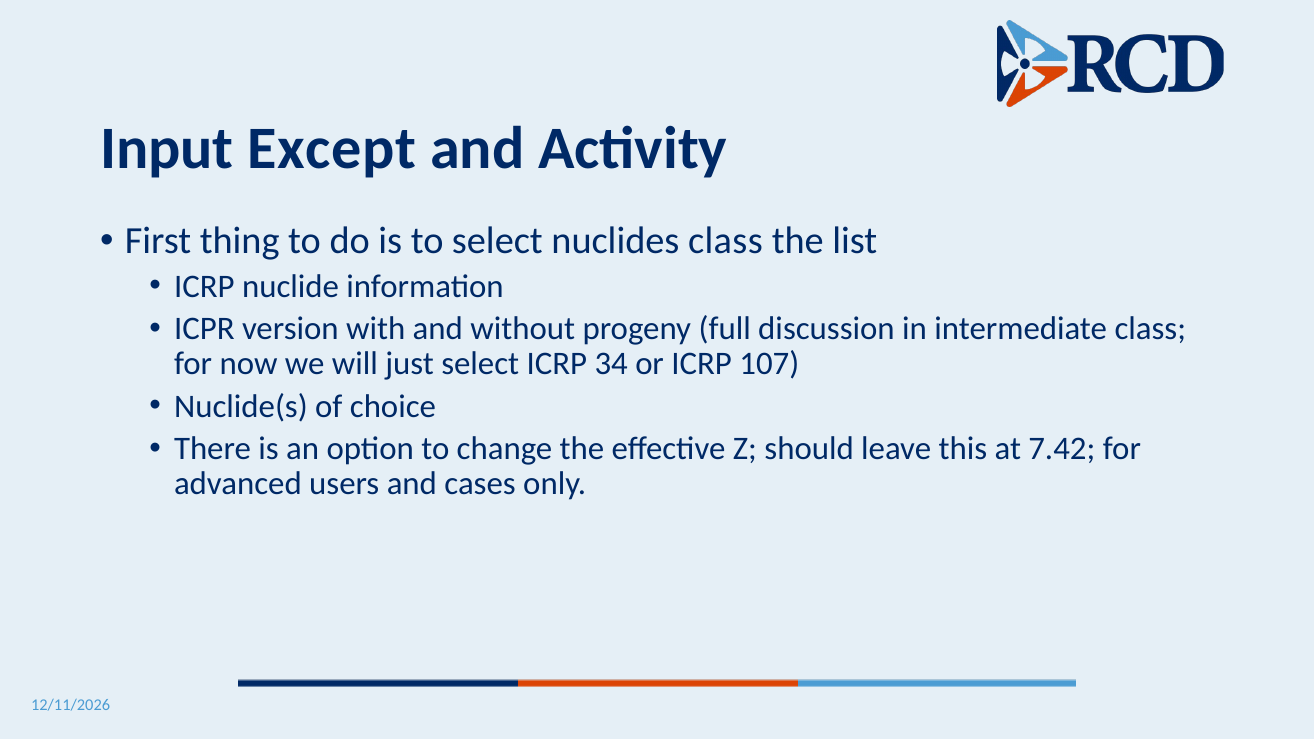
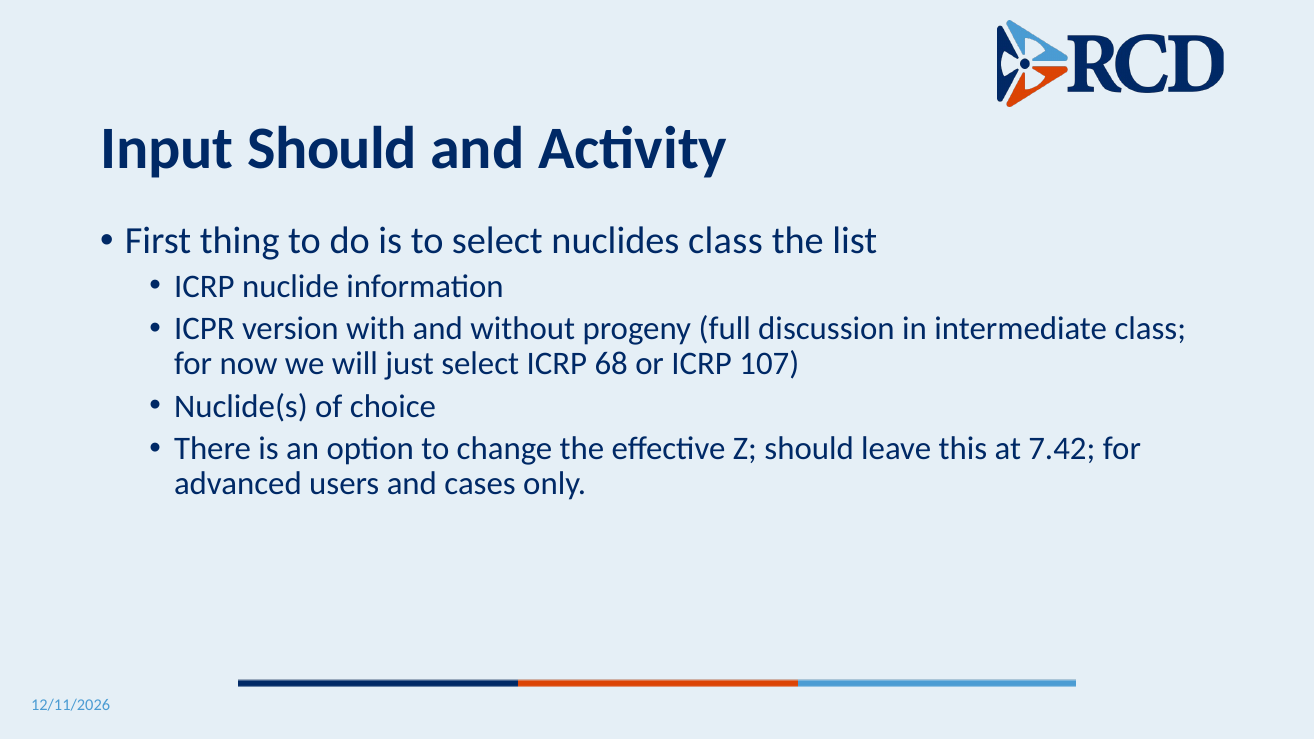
Input Except: Except -> Should (332, 148)
34: 34 -> 68 (611, 364)
